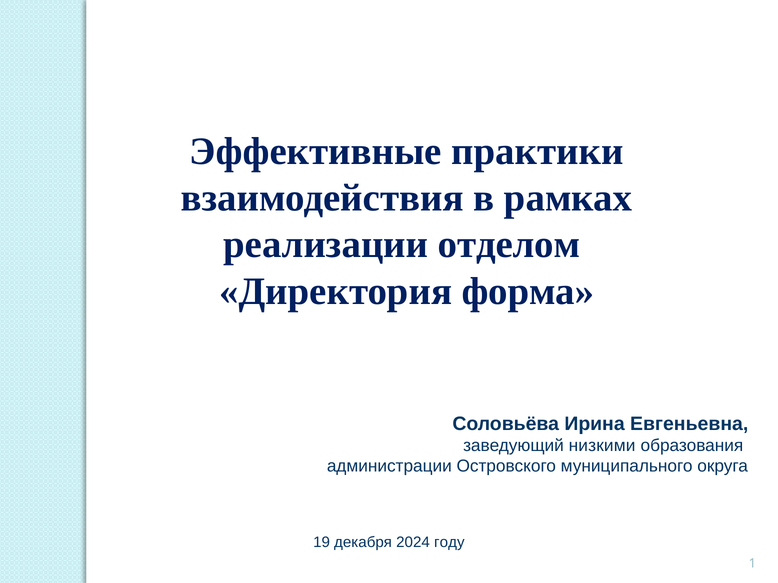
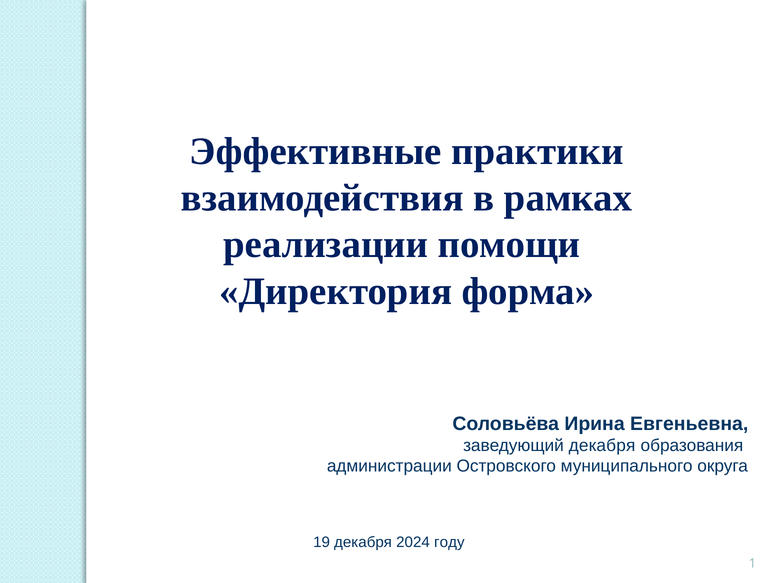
отделом: отделом -> помощи (509, 245)
заведующий низкими: низкими -> декабря (602, 446)
